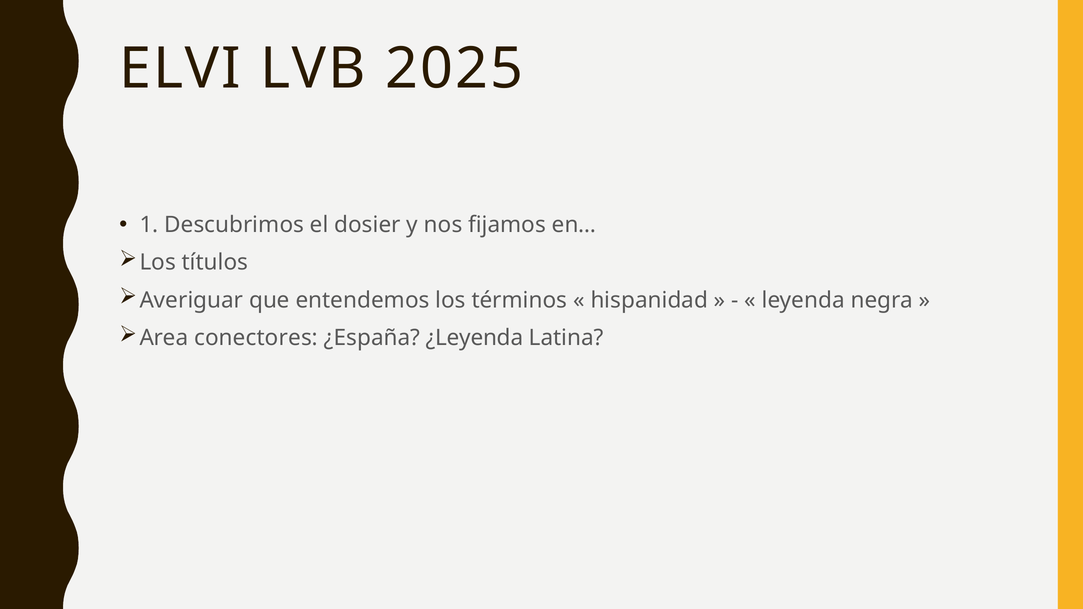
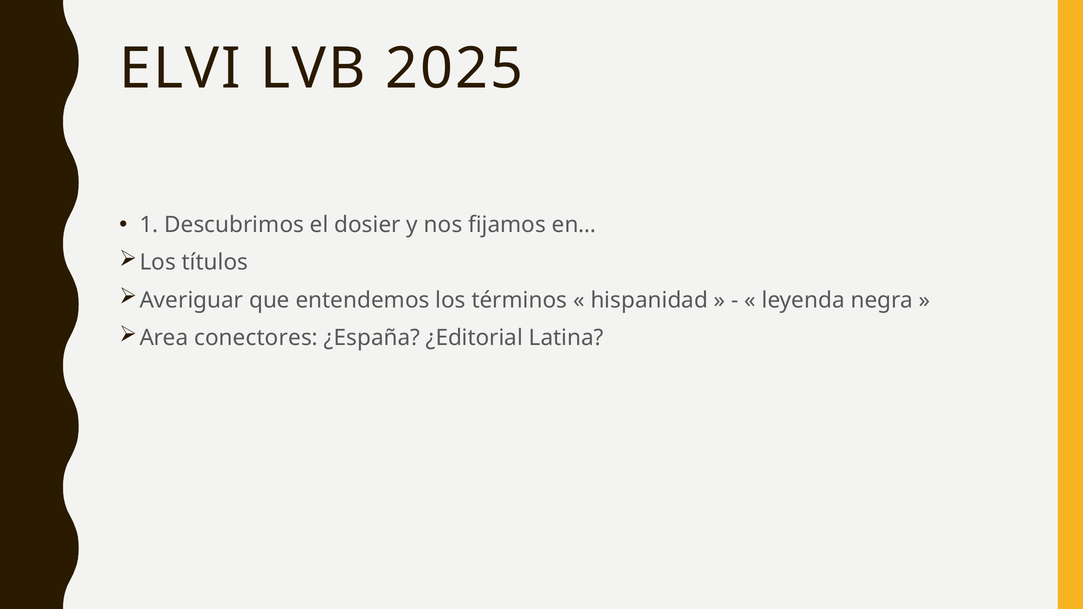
¿Leyenda: ¿Leyenda -> ¿Editorial (474, 338)
